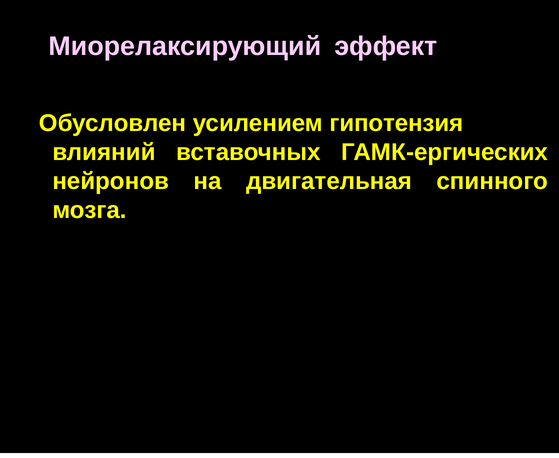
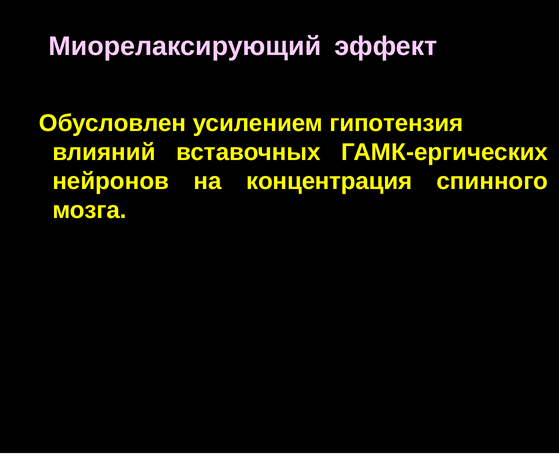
двигательная: двигательная -> концентрация (329, 181)
